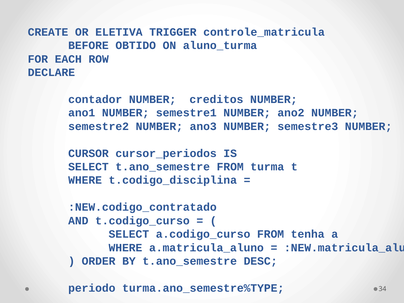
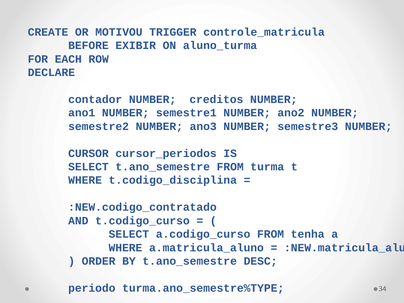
ELETIVA: ELETIVA -> MOTIVOU (119, 32)
OBTIDO: OBTIDO -> EXIBIR (136, 46)
